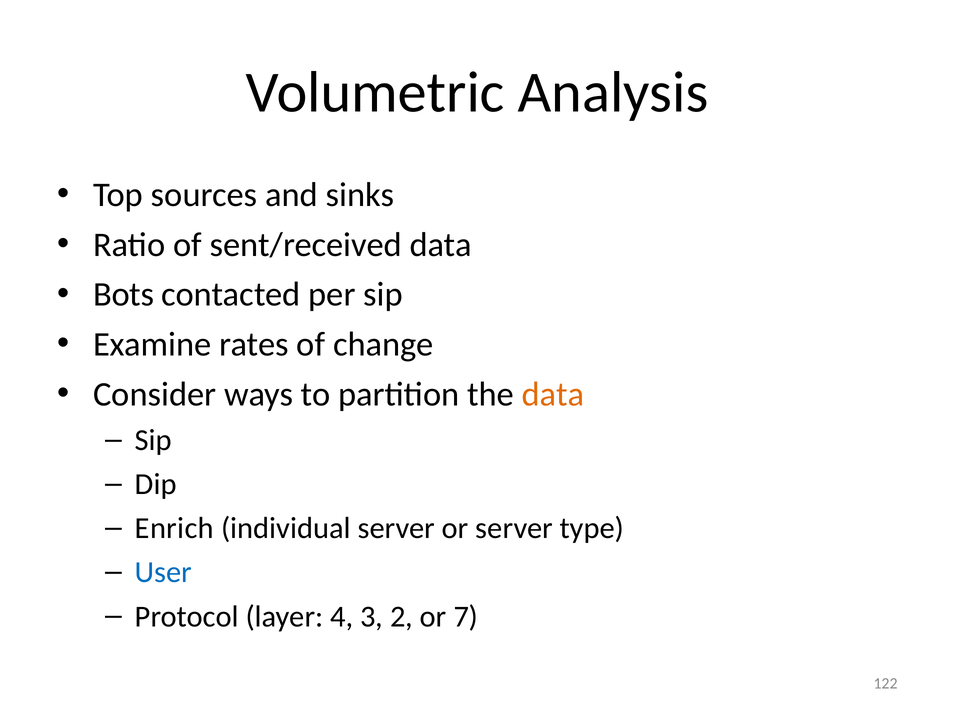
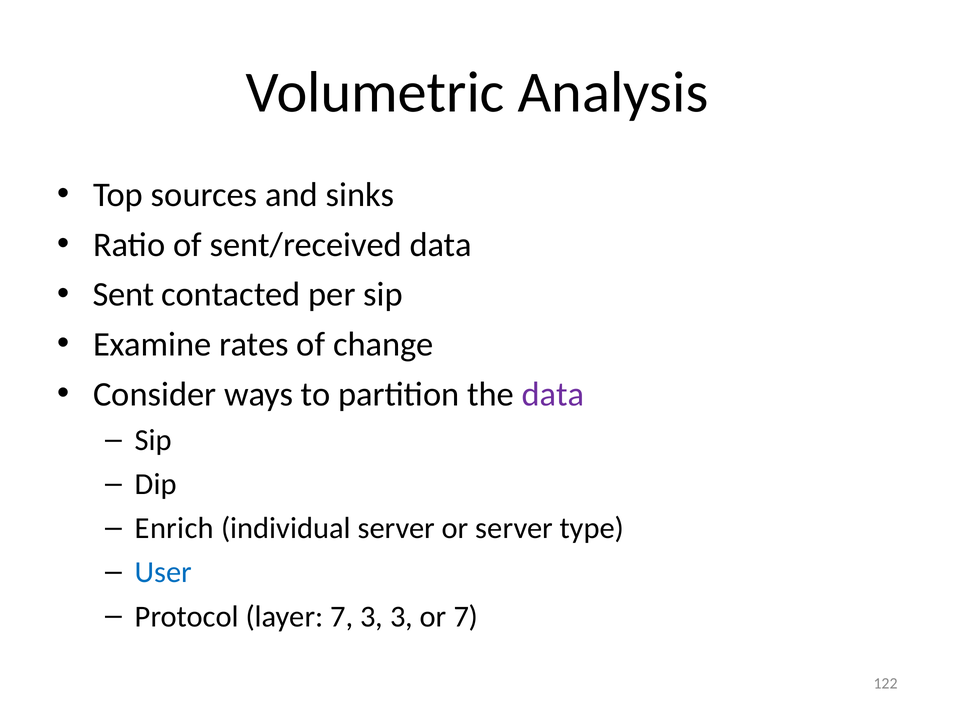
Bots: Bots -> Sent (124, 295)
data colour: orange -> purple (553, 394)
layer 4: 4 -> 7 (342, 617)
3 2: 2 -> 3 (402, 617)
